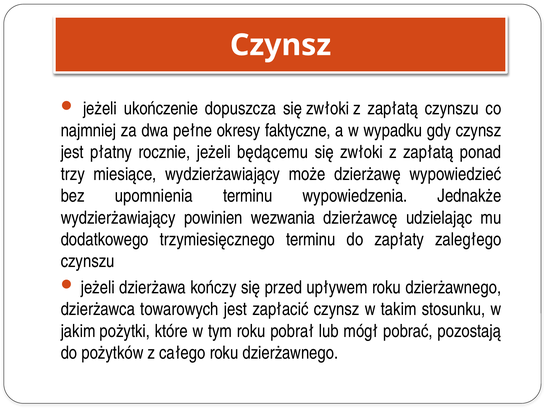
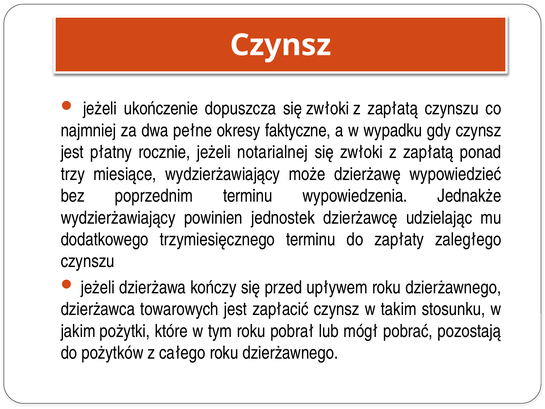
będącemu: będącemu -> notarialnej (273, 152)
upomnienia: upomnienia -> poprzednim (154, 196)
wezwania: wezwania -> jednostek (283, 218)
